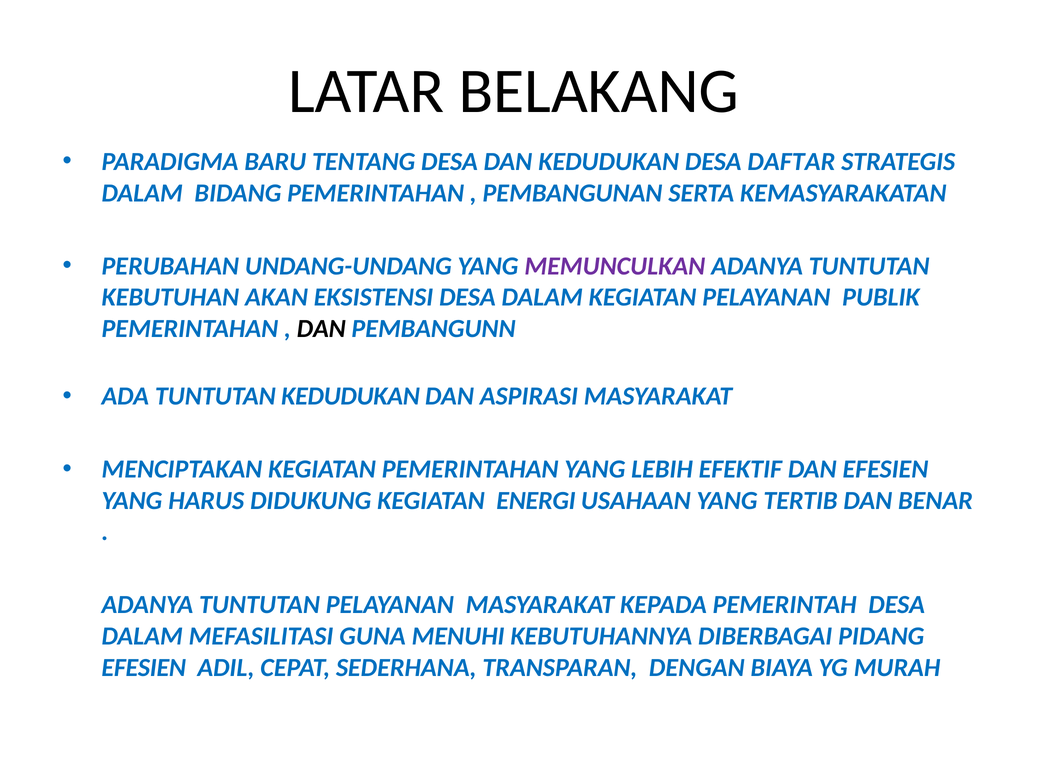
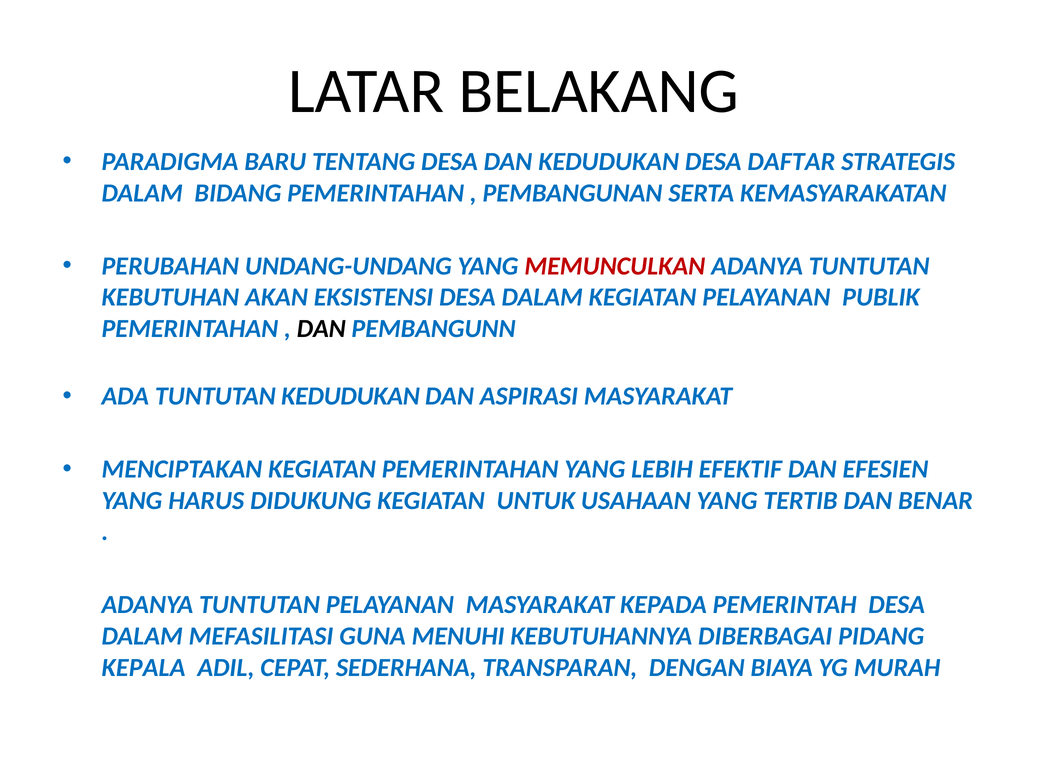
MEMUNCULKAN colour: purple -> red (615, 266)
ENERGI: ENERGI -> UNTUK (536, 500)
EFESIEN: EFESIEN -> KEPALA (144, 667)
